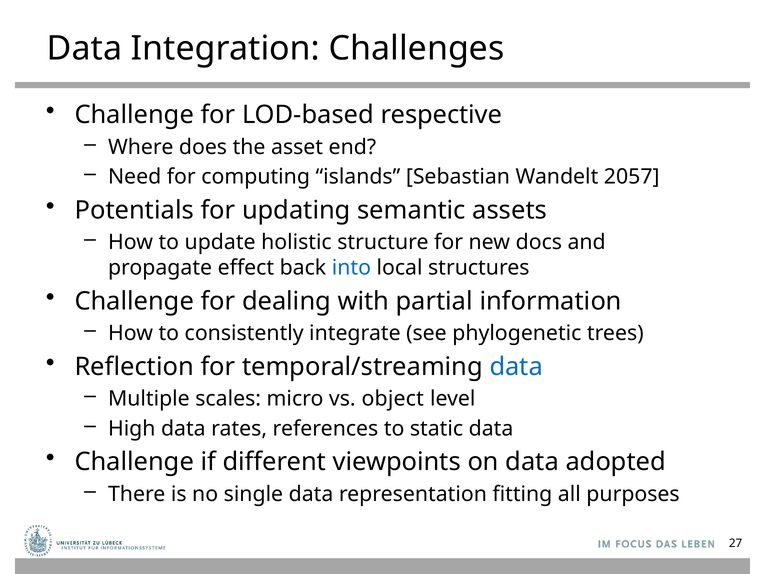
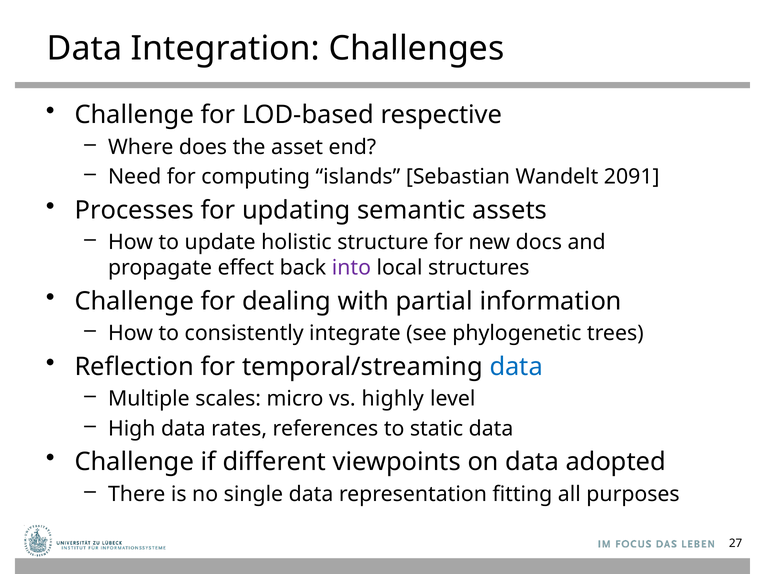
2057: 2057 -> 2091 (632, 177)
Potentials: Potentials -> Processes (134, 210)
into colour: blue -> purple (351, 268)
object: object -> highly (393, 399)
